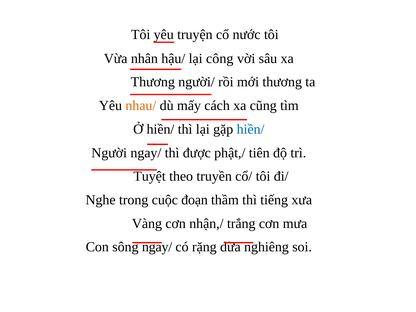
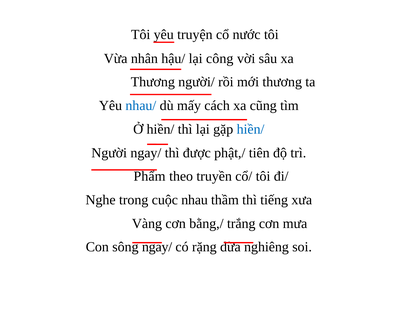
nhau/ colour: orange -> blue (141, 106)
Tuyệt: Tuyệt -> Phẩm (149, 176)
đoạn: đoạn -> nhau (195, 200)
nhận,/: nhận,/ -> bằng,/ (206, 223)
